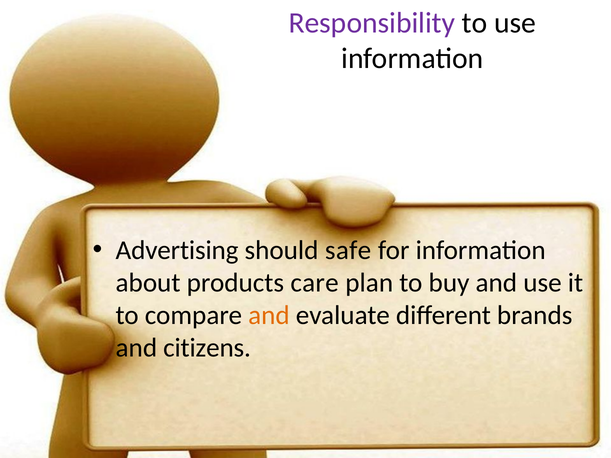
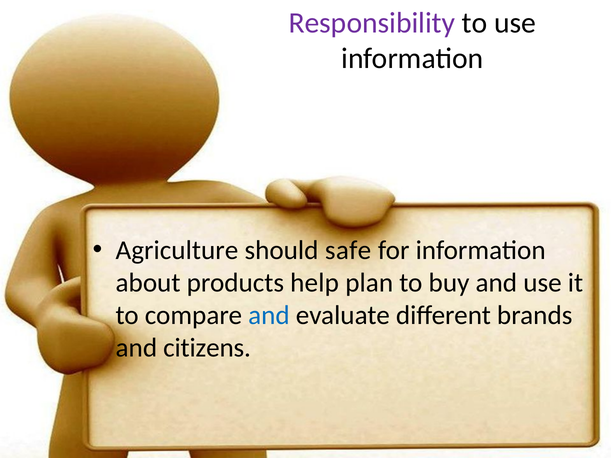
Advertising: Advertising -> Agriculture (177, 250)
care: care -> help (315, 283)
and colour: orange -> blue (269, 316)
